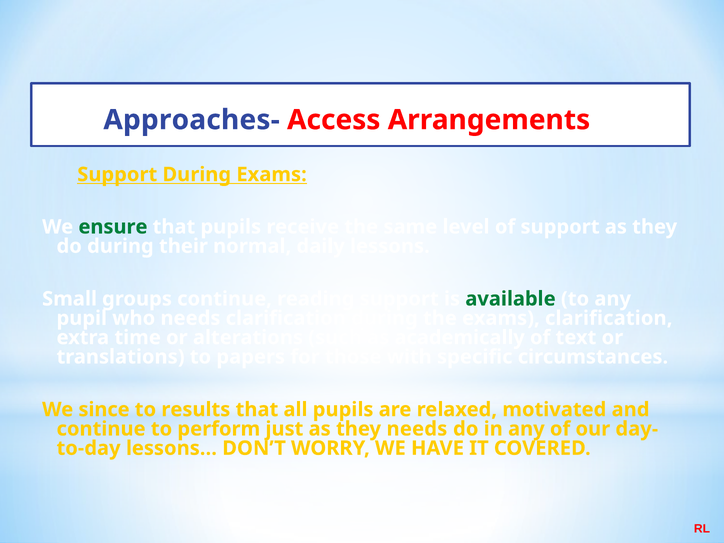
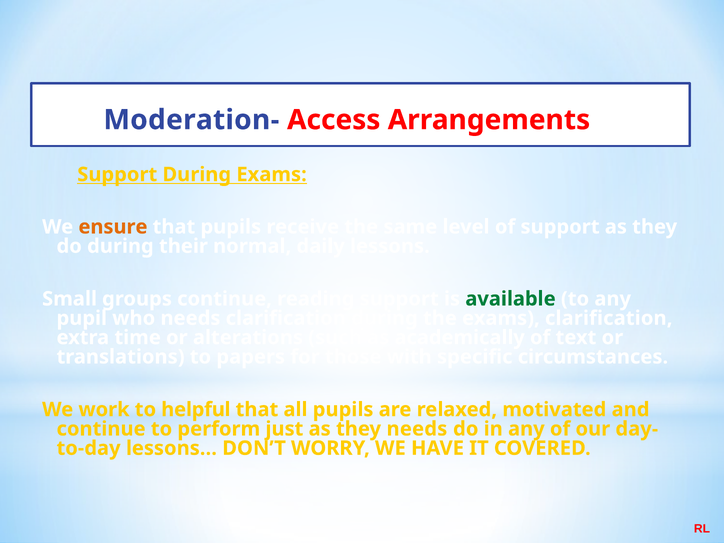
Approaches-: Approaches- -> Moderation- (191, 120)
ensure colour: green -> orange (113, 227)
since: since -> work (104, 410)
results: results -> helpful (196, 410)
